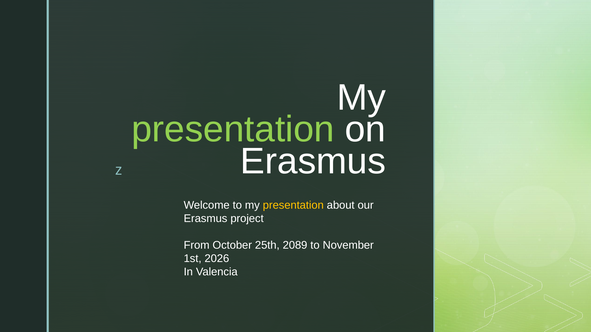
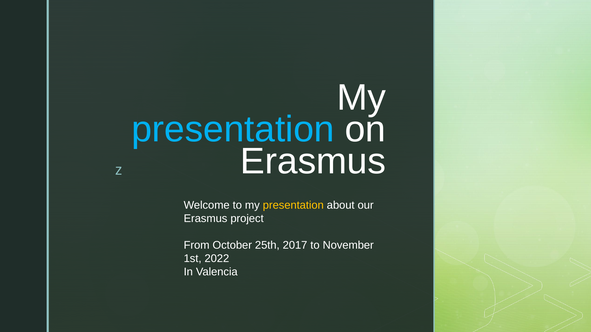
presentation colour: light green -> light blue (233, 130)
2089: 2089 -> 2017 (295, 245)
2026: 2026 -> 2022 (217, 259)
